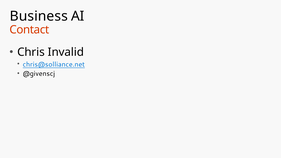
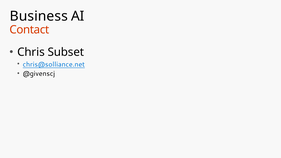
Invalid: Invalid -> Subset (66, 52)
